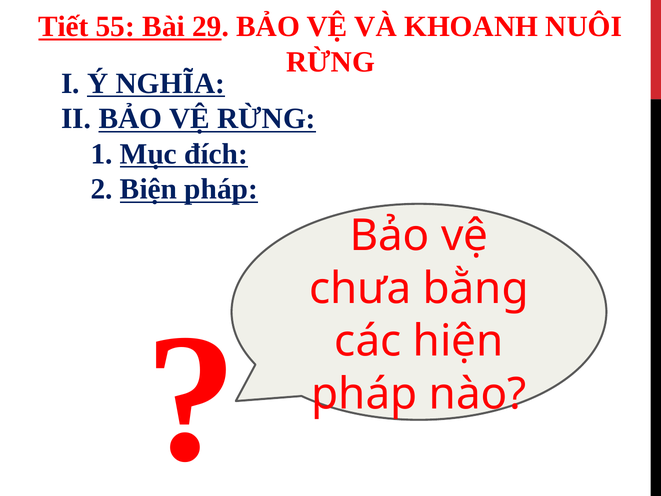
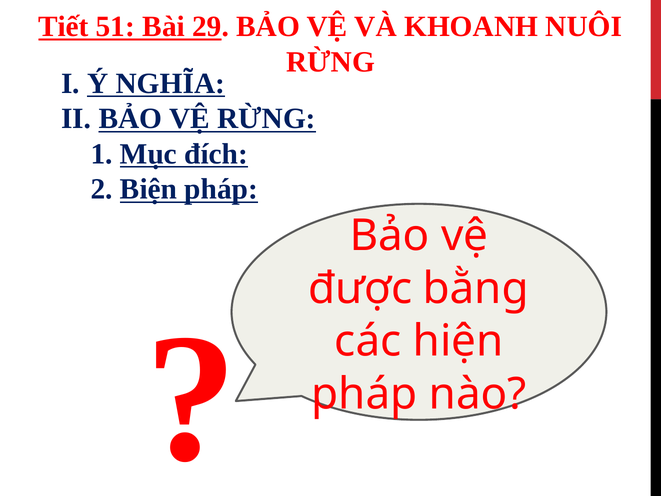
55: 55 -> 51 (115, 27)
chưa: chưa -> được (360, 288)
